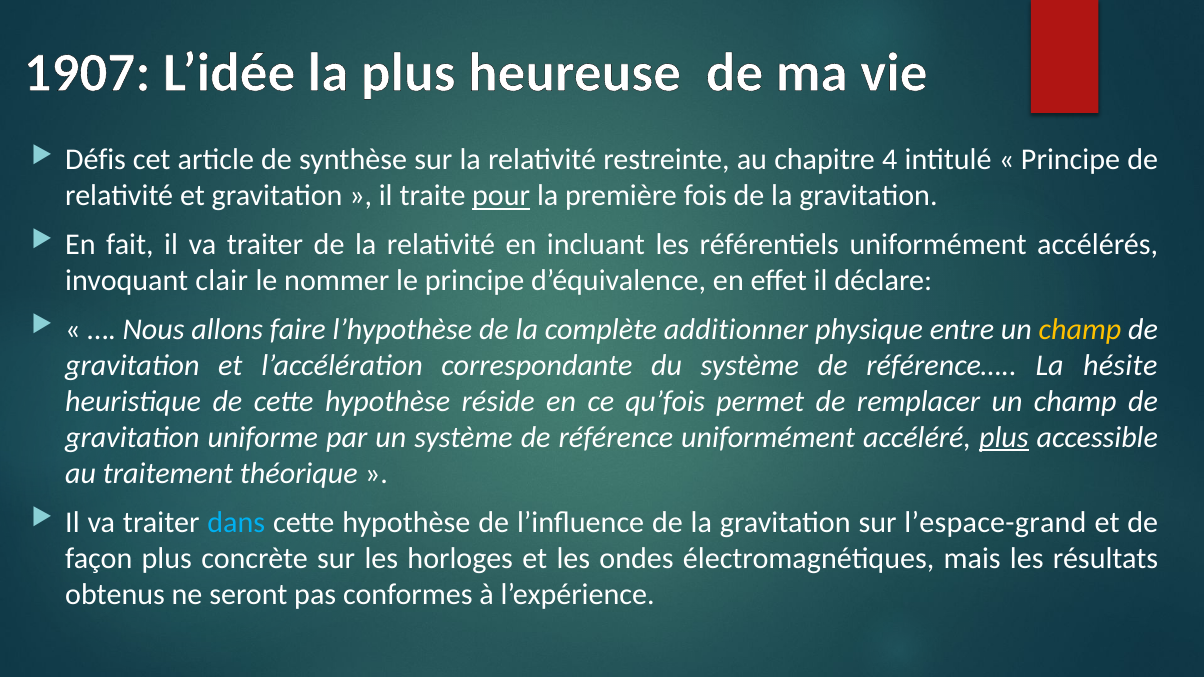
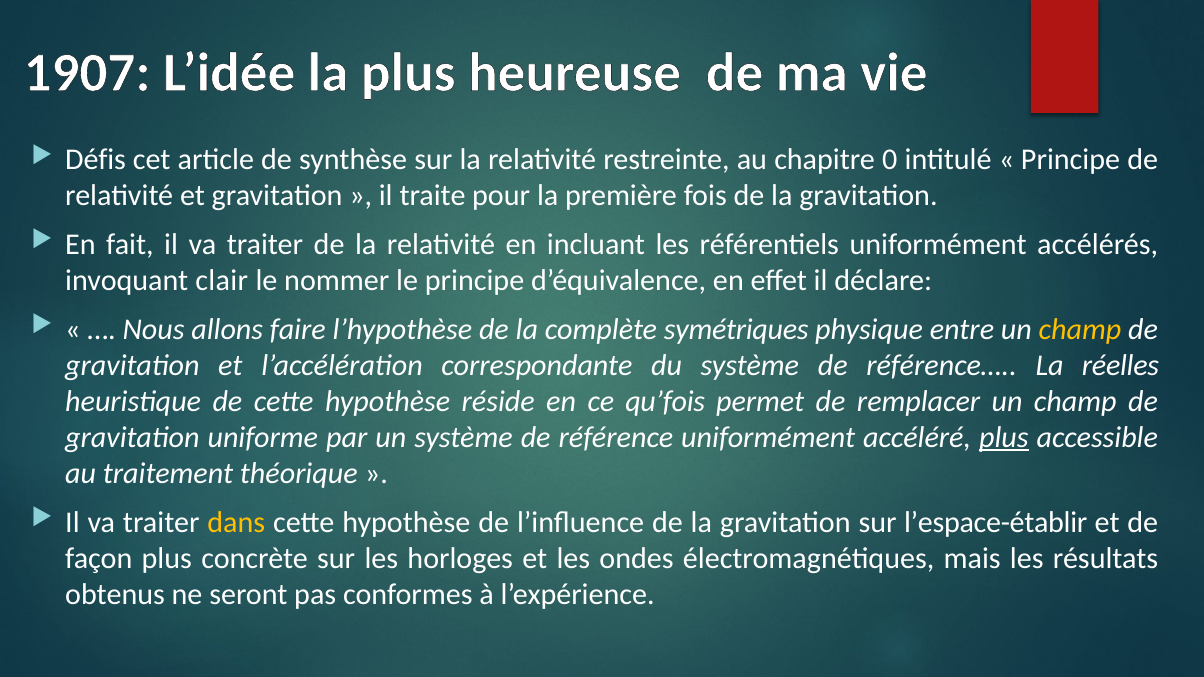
4: 4 -> 0 (890, 160)
pour underline: present -> none (501, 196)
additionner: additionner -> symétriques (736, 329)
hésite: hésite -> réelles (1121, 365)
dans colour: light blue -> yellow (236, 522)
l’espace-grand: l’espace-grand -> l’espace-établir (996, 522)
